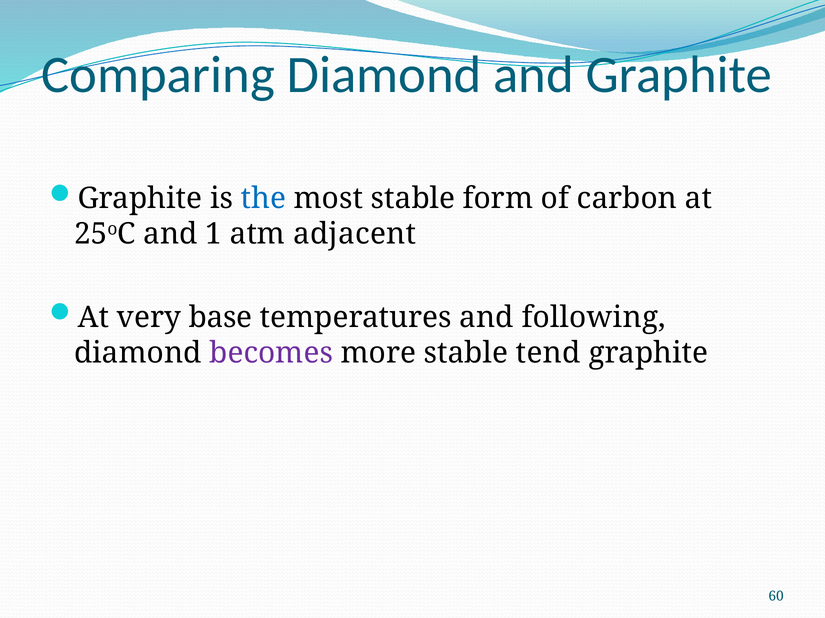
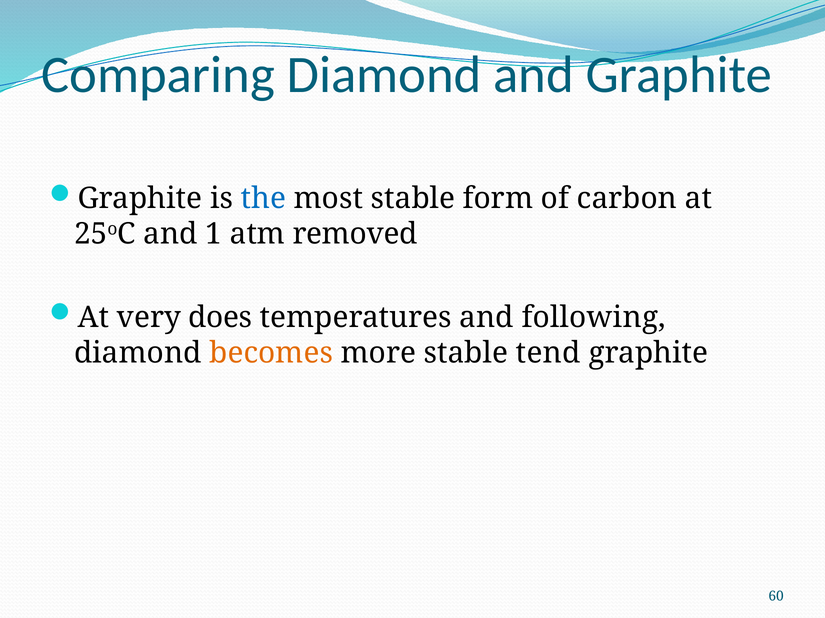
adjacent: adjacent -> removed (355, 234)
base: base -> does (220, 318)
becomes colour: purple -> orange (271, 353)
